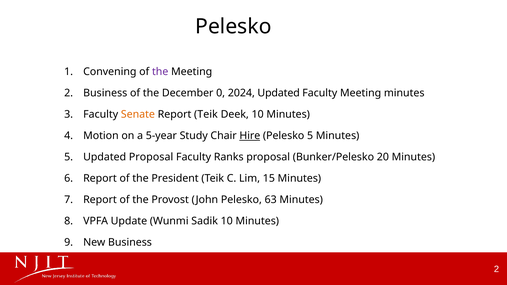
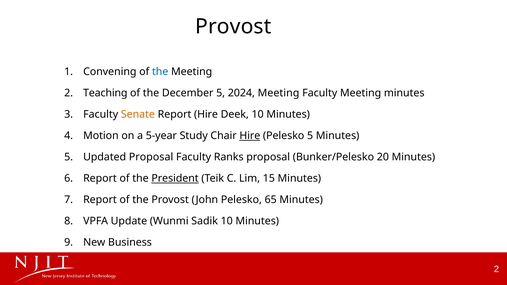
Pelesko: Pelesko -> Provost (233, 26)
the colour: purple -> blue (160, 72)
Business: Business -> Teaching (105, 93)
December 0: 0 -> 5 (221, 93)
2024 Updated: Updated -> Meeting (279, 93)
Report Teik: Teik -> Hire (206, 114)
President underline: none -> present (175, 178)
63: 63 -> 65 (271, 200)
